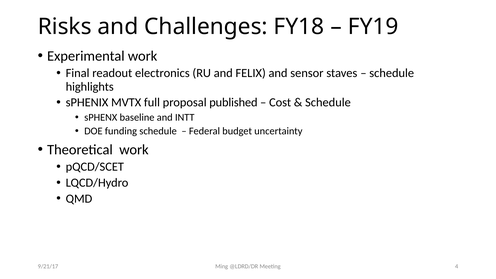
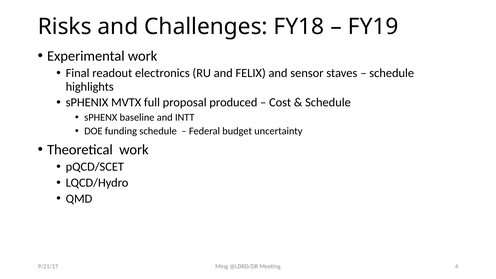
published: published -> produced (233, 103)
